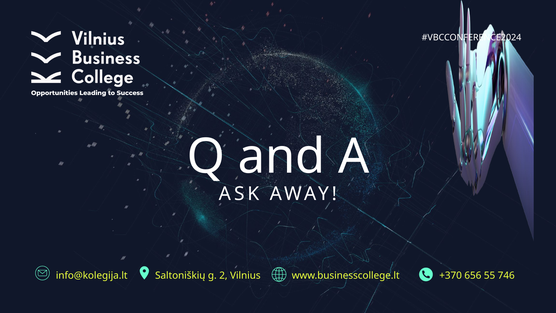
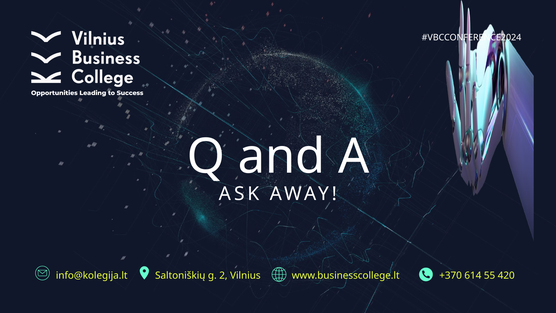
656: 656 -> 614 (473, 275)
746: 746 -> 420 (506, 275)
